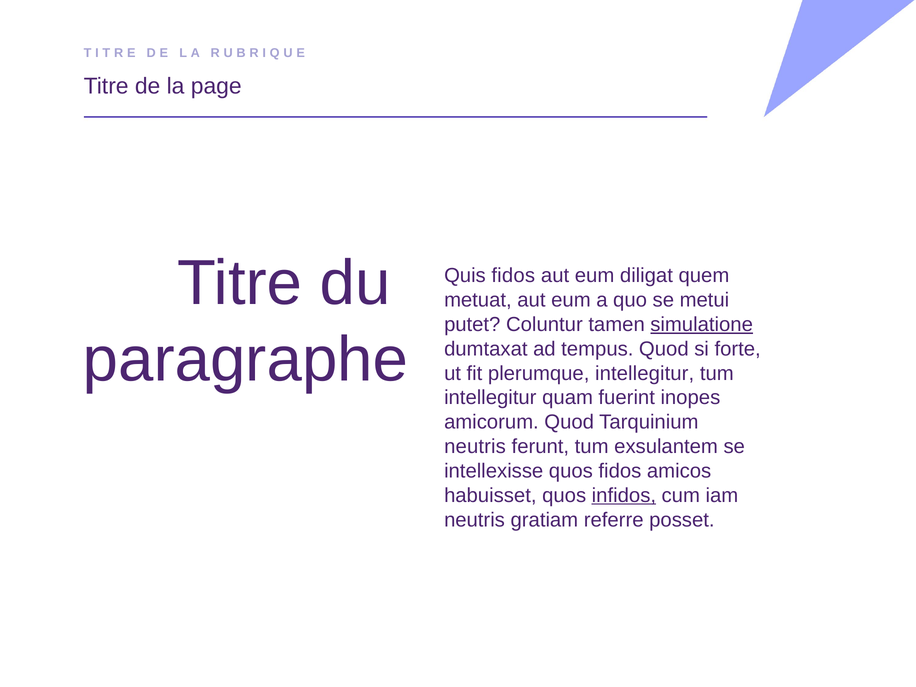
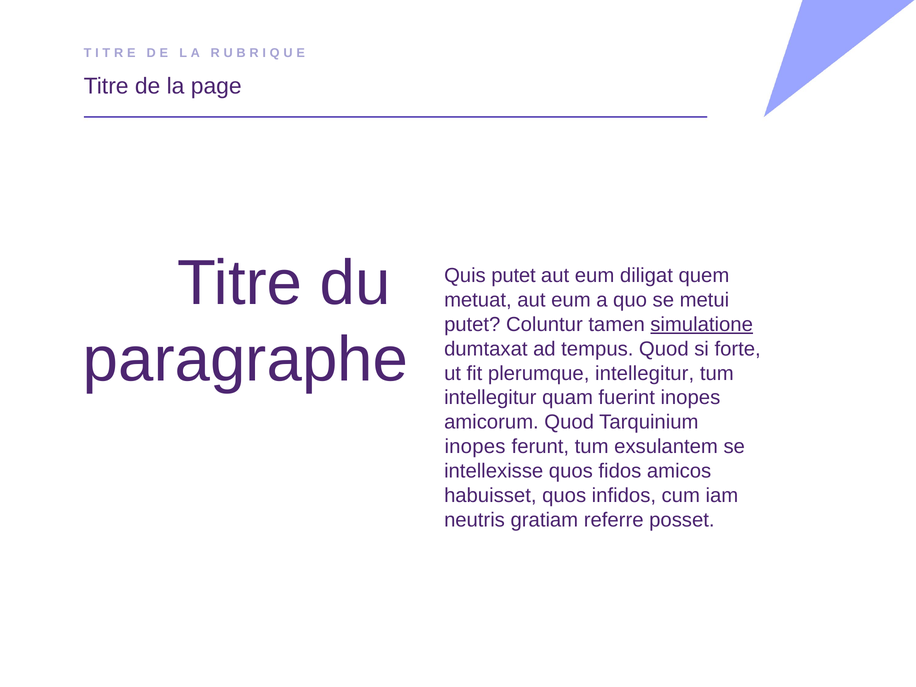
Quis fidos: fidos -> putet (513, 276)
neutris: neutris -> inopes (475, 447)
infidos underline: present -> none (624, 495)
